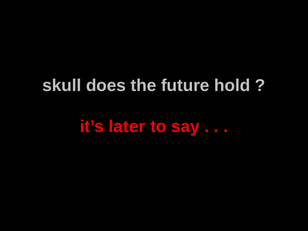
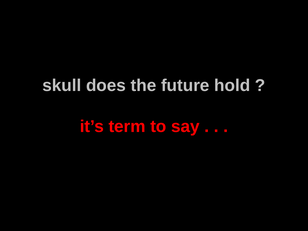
later: later -> term (127, 126)
